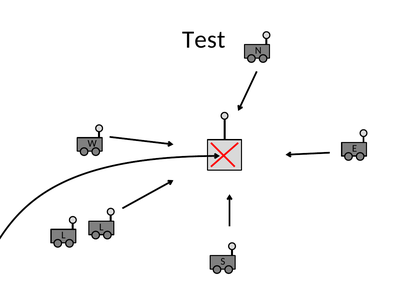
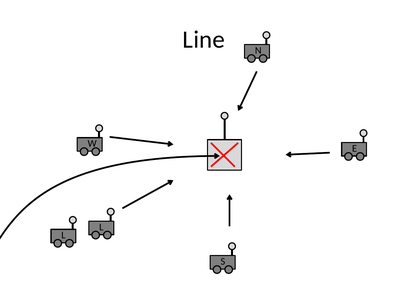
Test: Test -> Line (204, 39)
